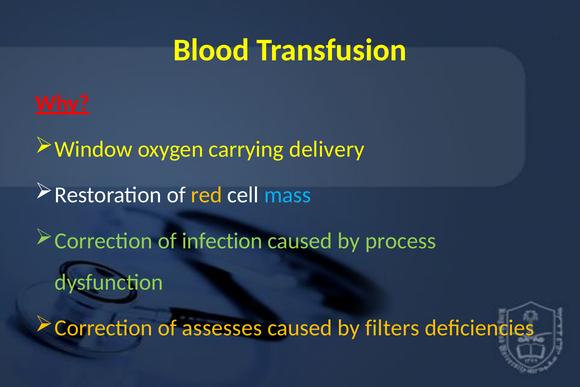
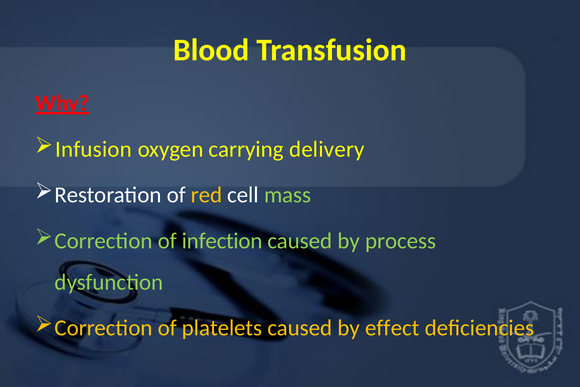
Window: Window -> Infusion (93, 149)
mass colour: light blue -> light green (288, 195)
assesses: assesses -> platelets (222, 328)
filters: filters -> effect (392, 328)
